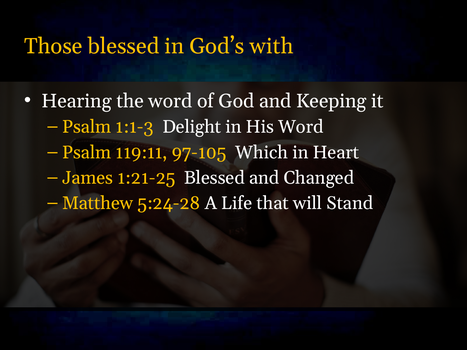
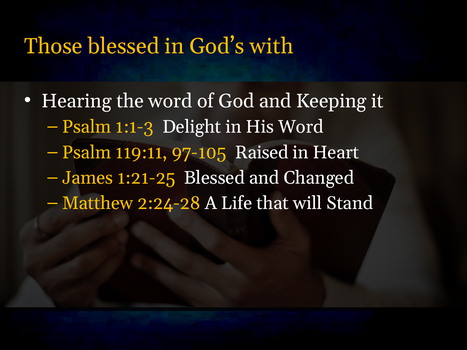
Which: Which -> Raised (262, 152)
5:24-28: 5:24-28 -> 2:24-28 (169, 203)
